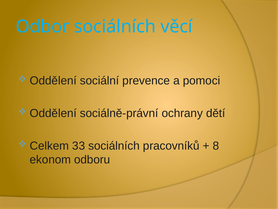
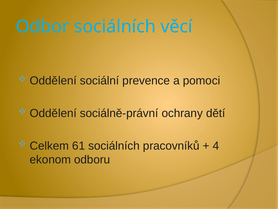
33: 33 -> 61 (79, 145)
8: 8 -> 4 (216, 145)
